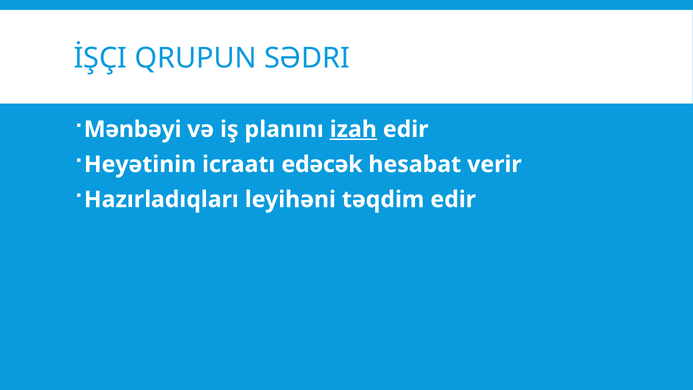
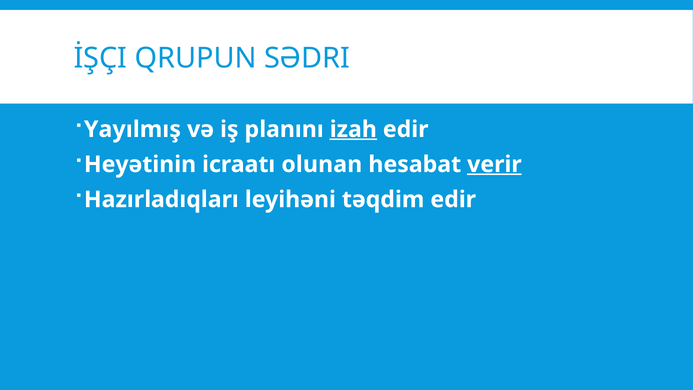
Mənbəyi: Mənbəyi -> Yayılmış (132, 129)
edəcək: edəcək -> olunan (322, 164)
verir underline: none -> present (494, 164)
